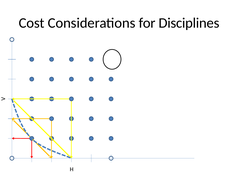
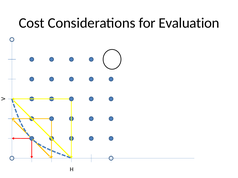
Disciplines: Disciplines -> Evaluation (189, 23)
